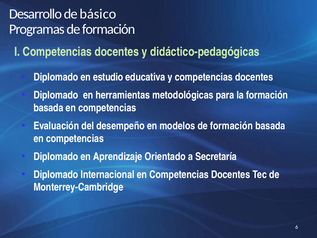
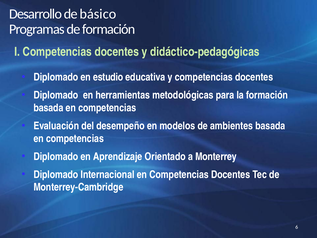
modelos de formación: formación -> ambientes (232, 126)
Secretaría: Secretaría -> Monterrey (216, 156)
